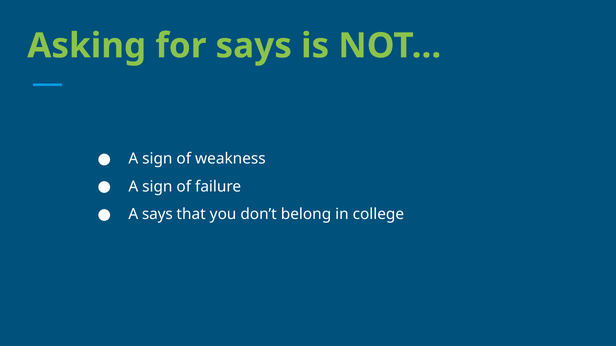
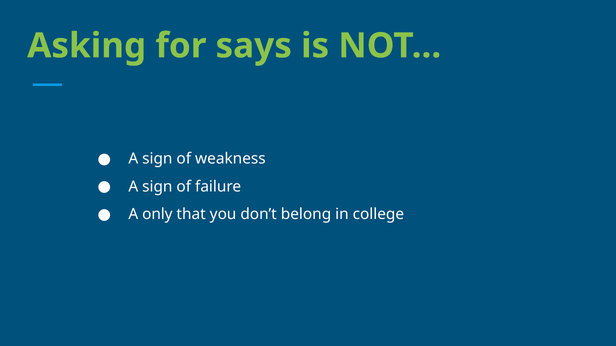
A says: says -> only (157, 215)
